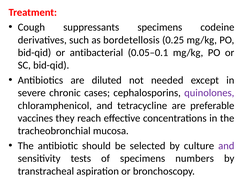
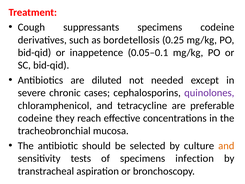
antibacterial: antibacterial -> inappetence (96, 53)
vaccines: vaccines -> codeine (35, 118)
and colour: purple -> orange (226, 146)
numbers: numbers -> infection (195, 158)
